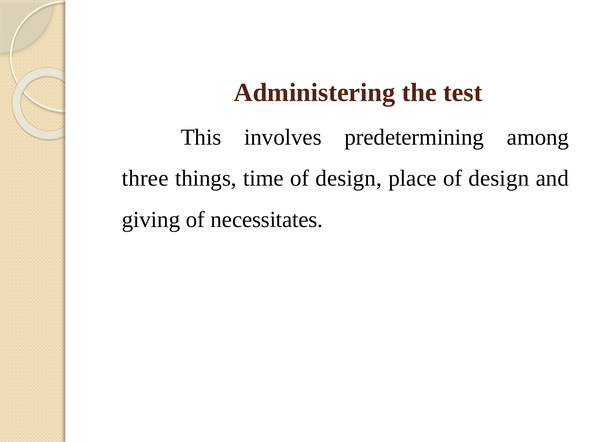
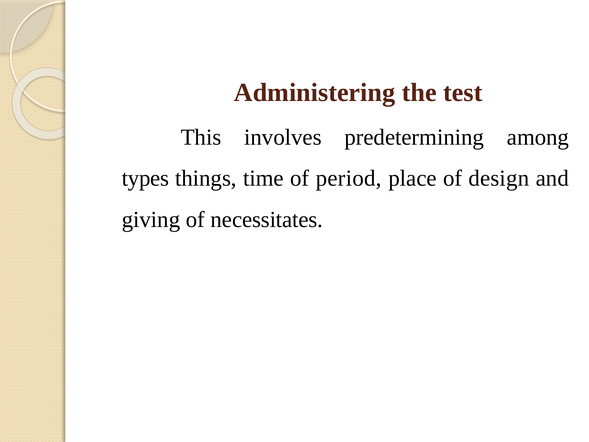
three: three -> types (145, 178)
time of design: design -> period (349, 178)
